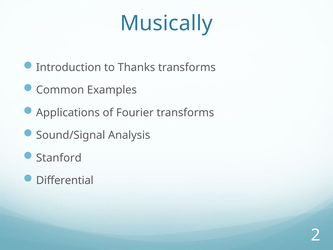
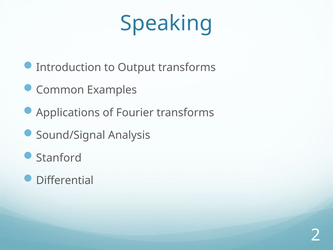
Musically: Musically -> Speaking (166, 23)
Thanks: Thanks -> Output (136, 67)
